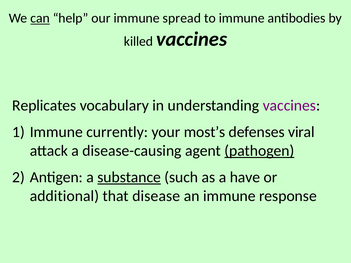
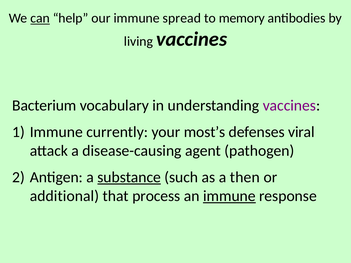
to immune: immune -> memory (242, 18)
killed: killed -> living (138, 41)
Replicates: Replicates -> Bacterium (44, 106)
pathogen underline: present -> none (259, 151)
have: have -> then (245, 177)
disease: disease -> process (156, 196)
immune underline: none -> present (229, 196)
